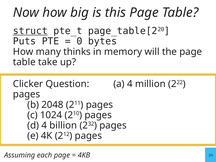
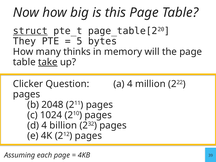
Puts: Puts -> They (25, 41)
0: 0 -> 5 (79, 41)
take underline: none -> present (48, 62)
